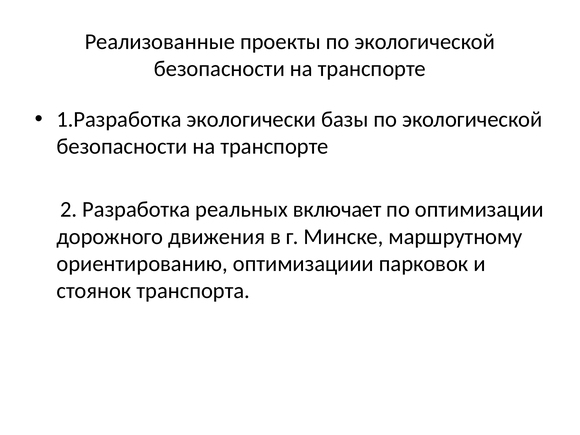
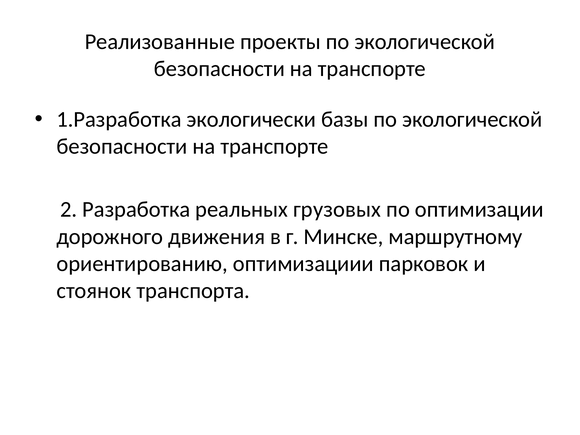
включает: включает -> грузовых (337, 210)
